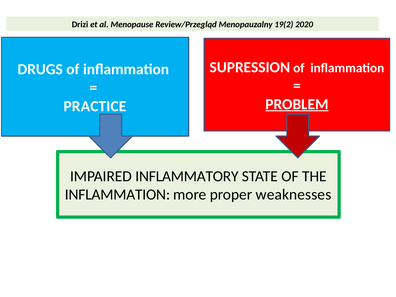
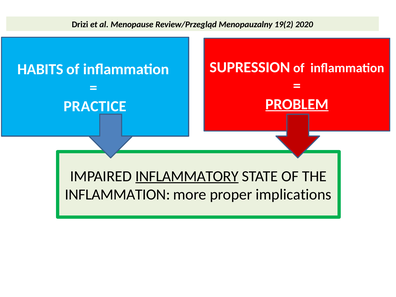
DRUGS: DRUGS -> HABITS (40, 69)
INFLAMMATORY underline: none -> present (187, 176)
weaknesses: weaknesses -> implications (294, 195)
